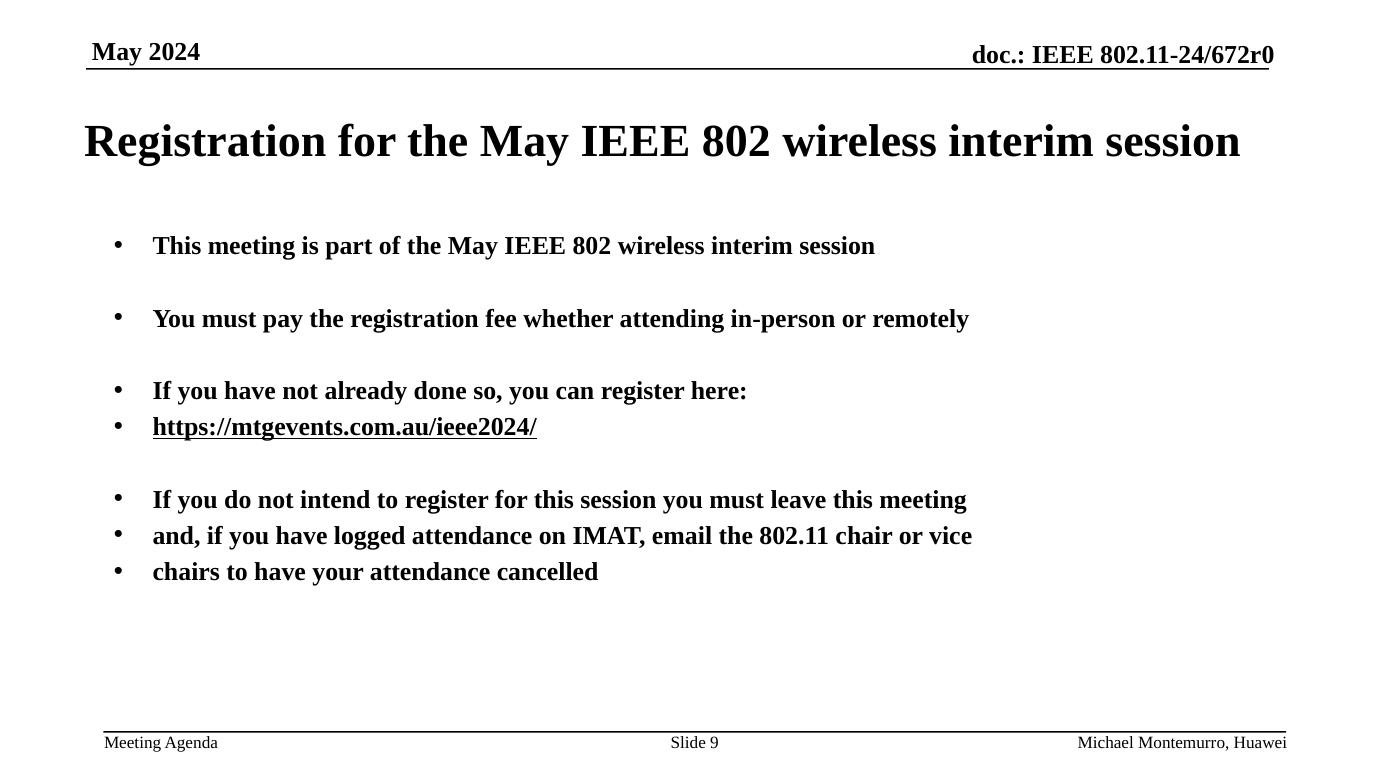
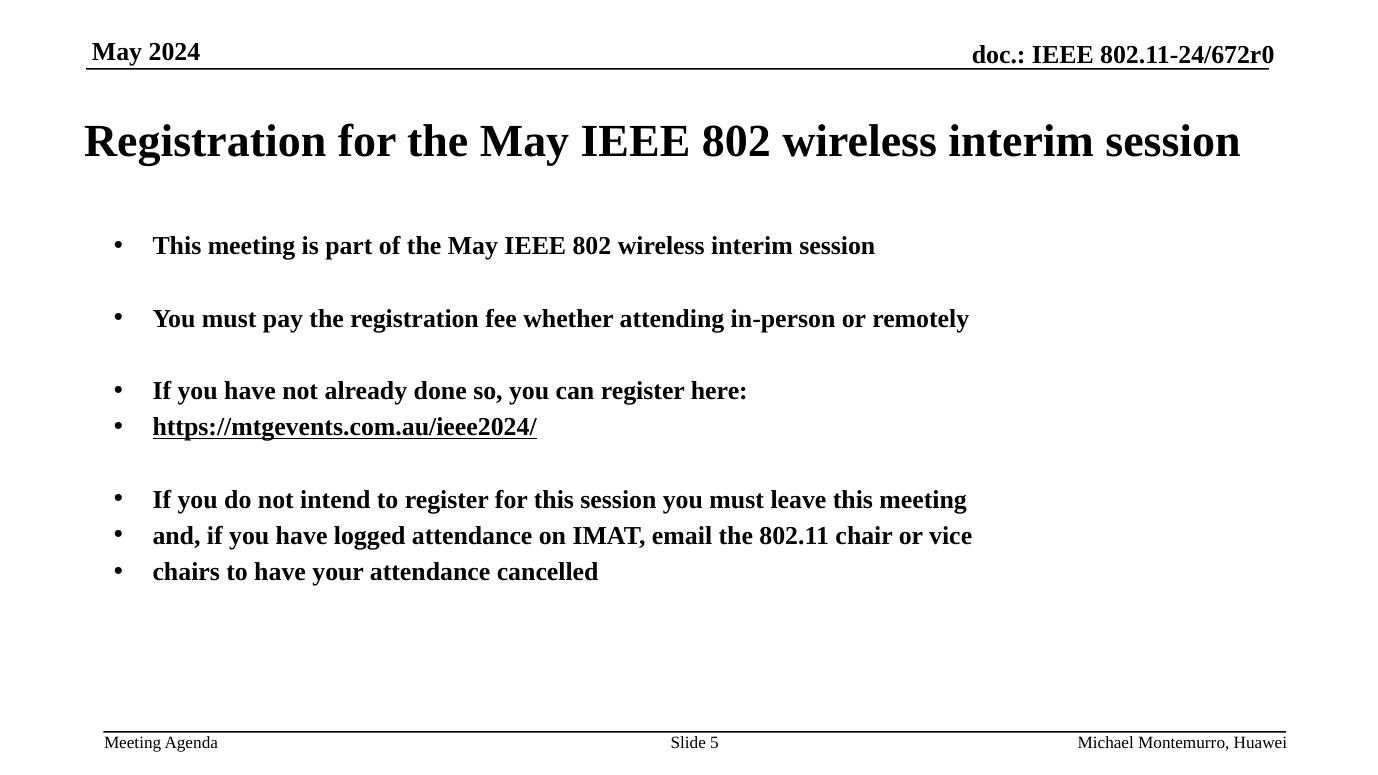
9: 9 -> 5 (715, 743)
